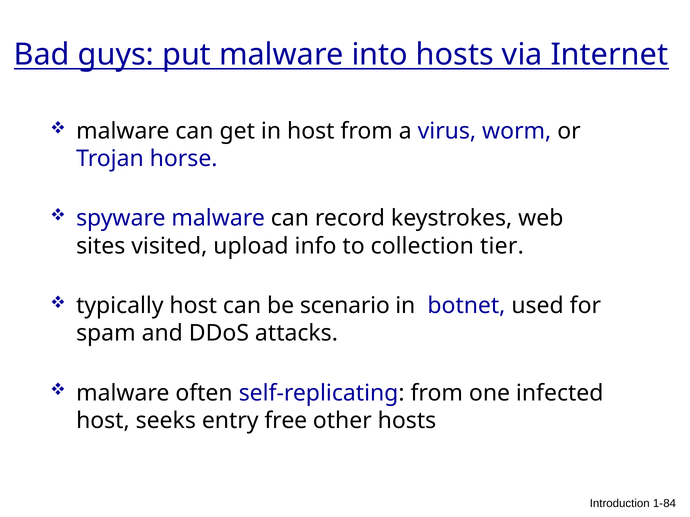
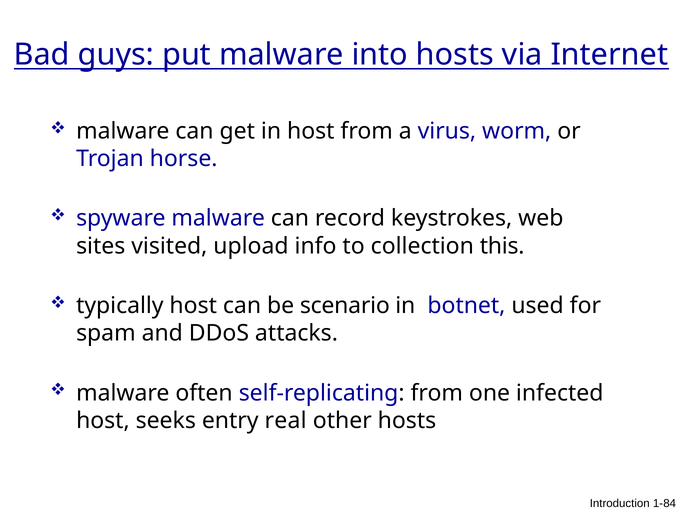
tier: tier -> this (502, 246)
free: free -> real (286, 421)
